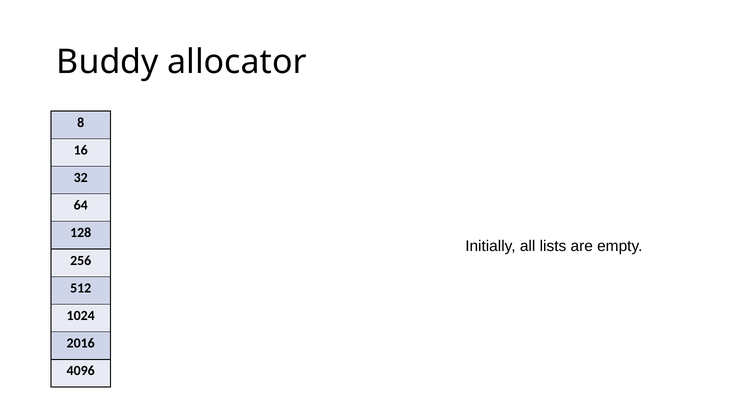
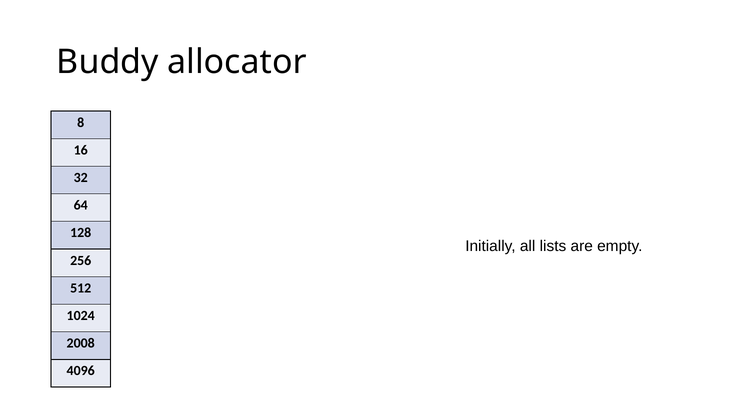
2016: 2016 -> 2008 (81, 343)
